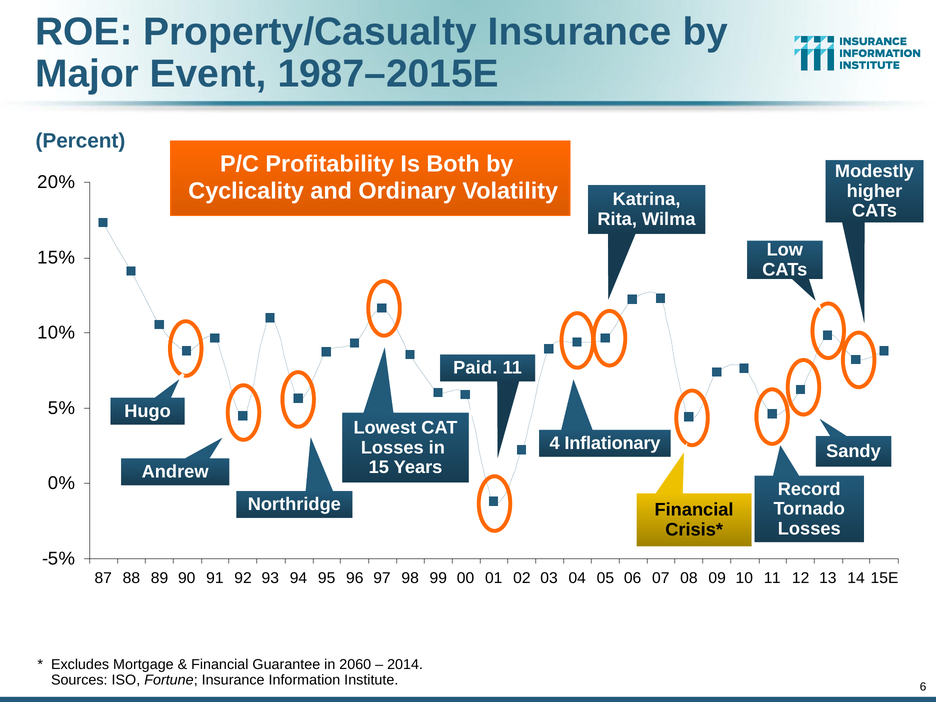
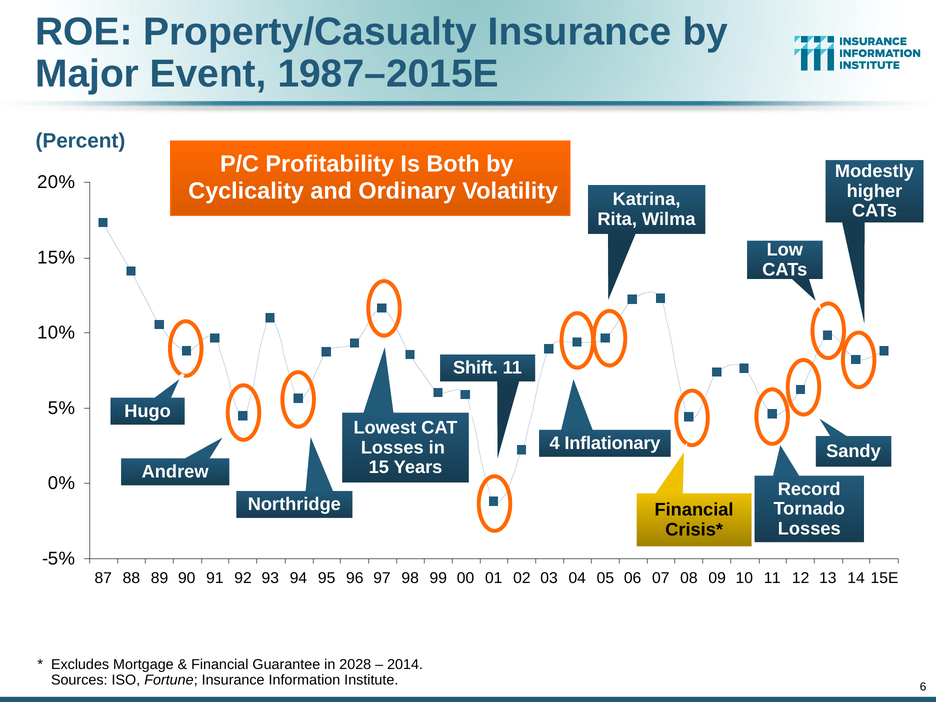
Paid: Paid -> Shift (475, 368)
2060: 2060 -> 2028 (355, 665)
